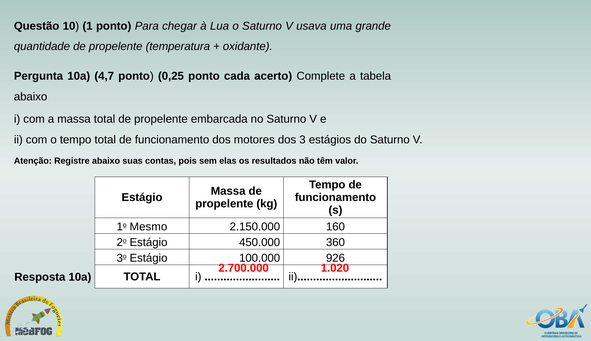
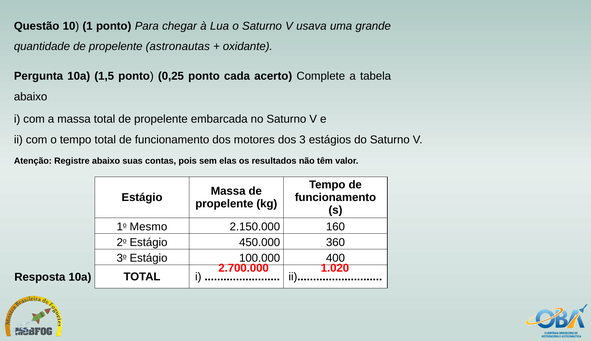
temperatura: temperatura -> astronautas (178, 46)
4,7: 4,7 -> 1,5 (104, 76)
926: 926 -> 400 (335, 258)
